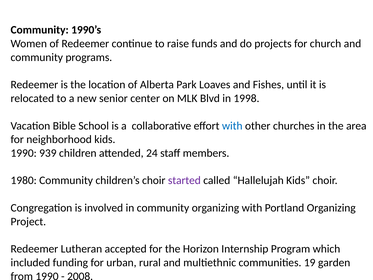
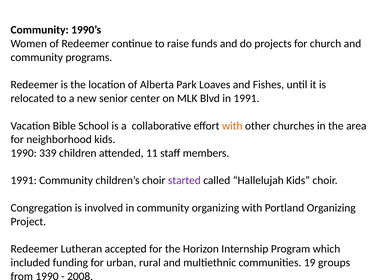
in 1998: 1998 -> 1991 (246, 98)
with colour: blue -> orange (232, 126)
939: 939 -> 339 (48, 153)
24: 24 -> 11 (152, 153)
1980: 1980 -> 1991 (24, 180)
garden: garden -> groups (334, 262)
